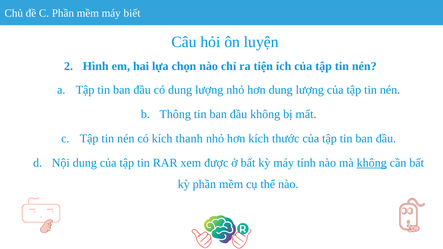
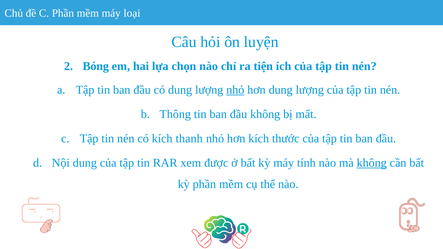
biết: biết -> loại (132, 13)
Hình: Hình -> Bóng (96, 66)
nhỏ underline: none -> present (235, 90)
